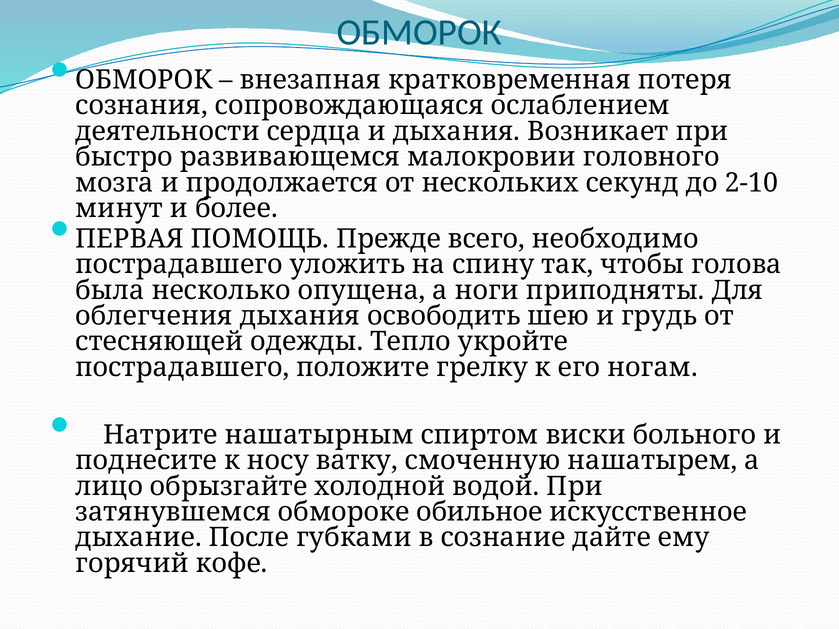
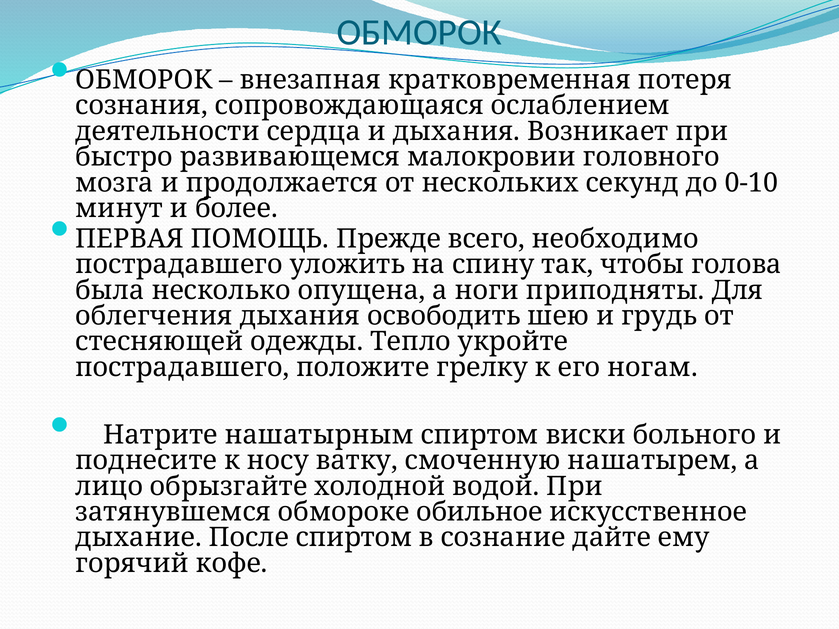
2-10: 2-10 -> 0-10 (751, 183)
После губками: губками -> спиртом (354, 538)
